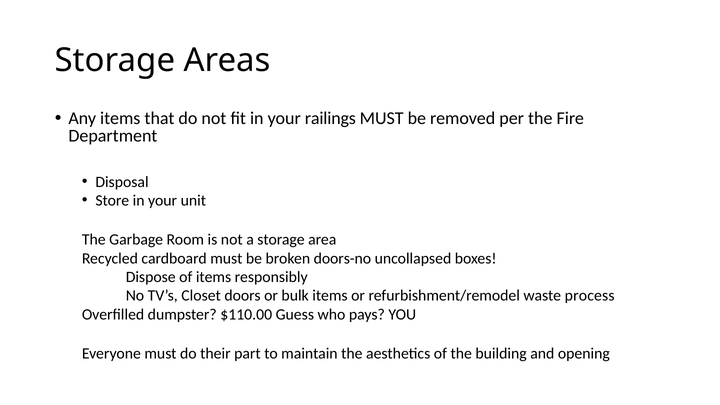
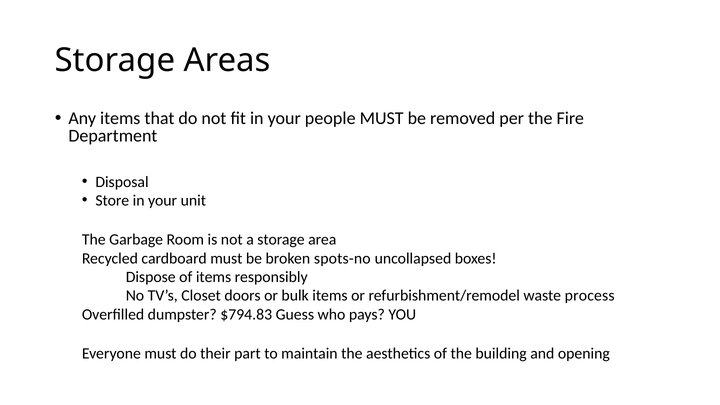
railings: railings -> people (330, 119)
doors-no: doors-no -> spots-no (342, 258)
$110.00: $110.00 -> $794.83 (246, 314)
